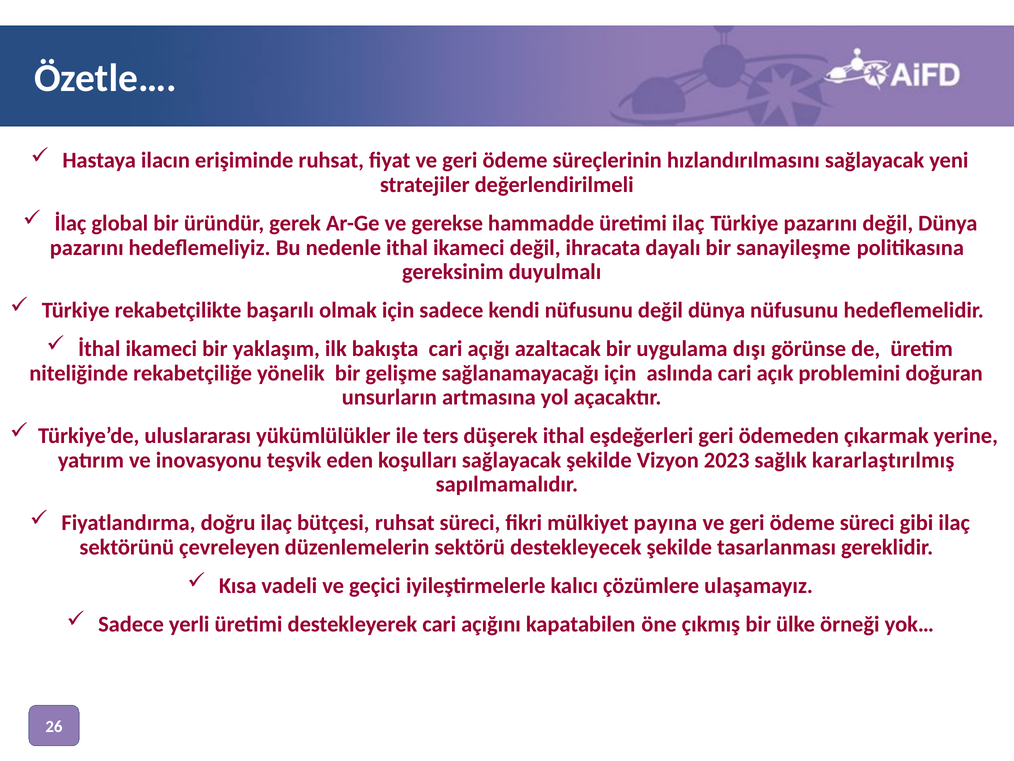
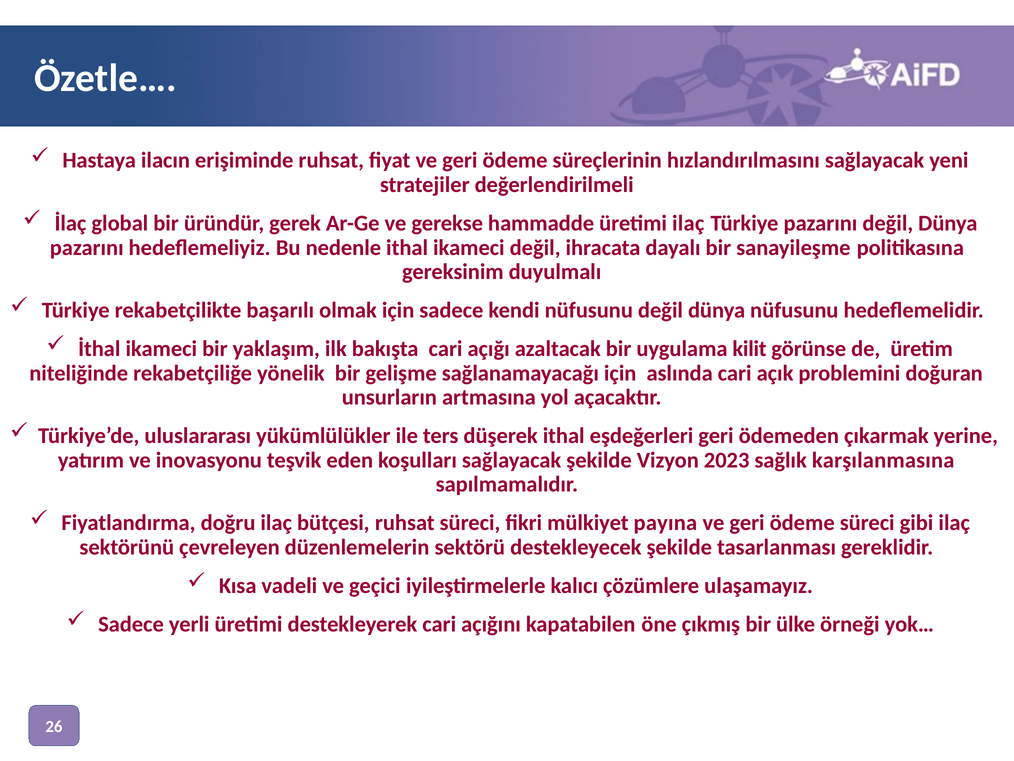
dışı: dışı -> kilit (750, 349)
kararlaştırılmış: kararlaştırılmış -> karşılanmasına (883, 460)
